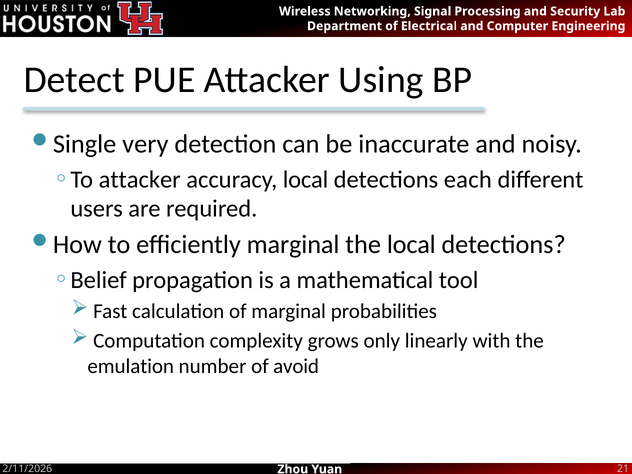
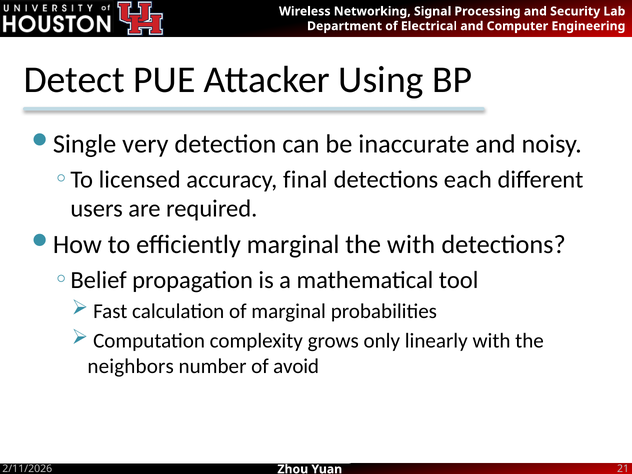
attacker: attacker -> licensed (140, 179)
accuracy local: local -> final (305, 179)
the local: local -> with (411, 245)
emulation: emulation -> neighbors (131, 366)
